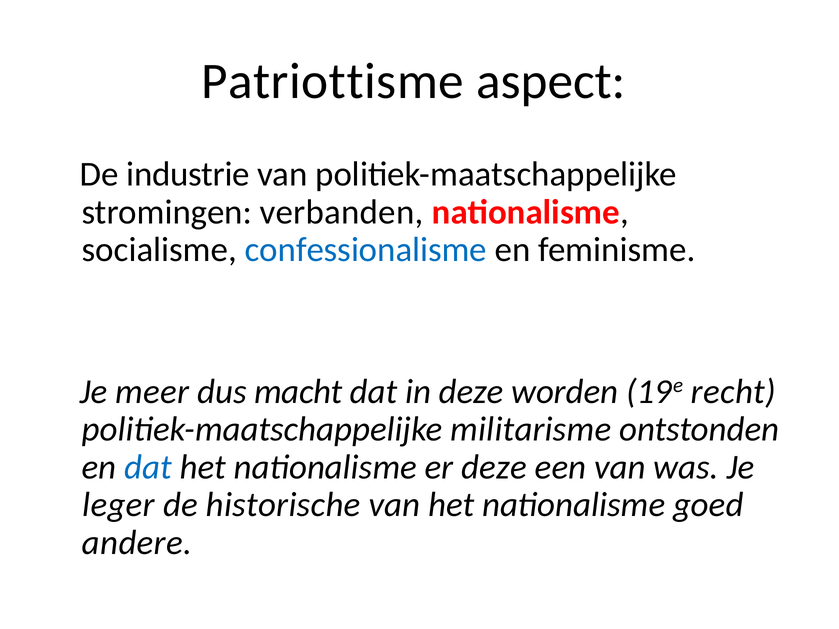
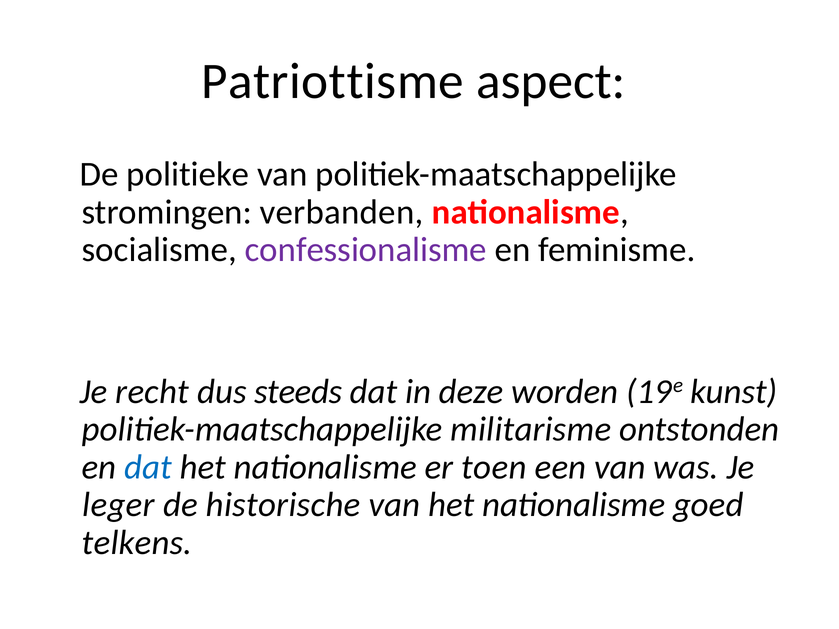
industrie: industrie -> politieke (188, 174)
confessionalisme colour: blue -> purple (366, 250)
meer: meer -> recht (152, 392)
macht: macht -> steeds (298, 392)
recht: recht -> kunst (734, 392)
er deze: deze -> toen (494, 467)
andere: andere -> telkens (137, 543)
